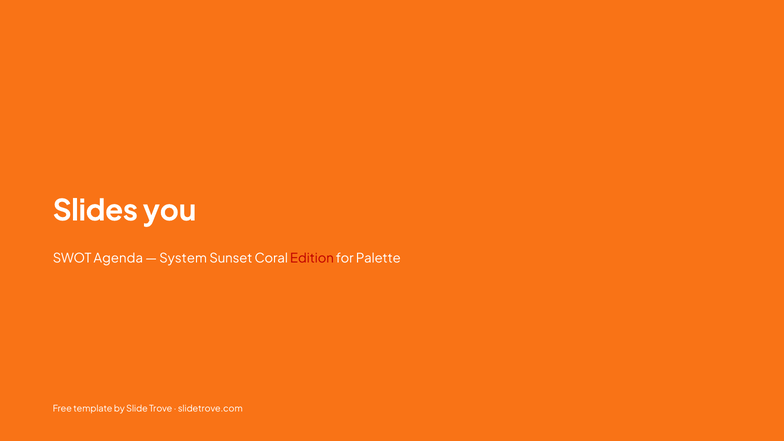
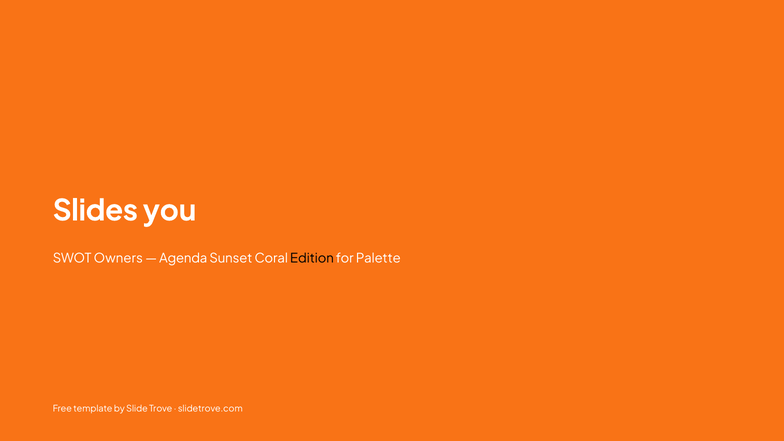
Agenda: Agenda -> Owners (118, 259)
System: System -> Agenda (183, 259)
Edition colour: red -> black (312, 259)
